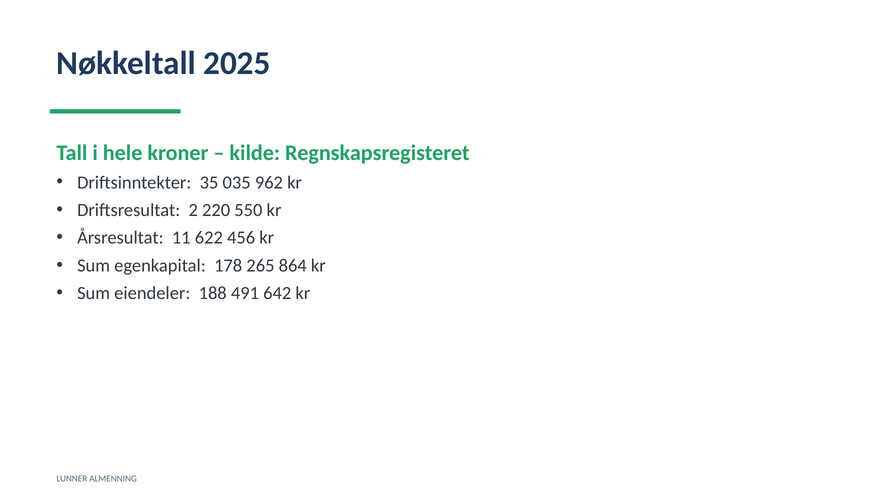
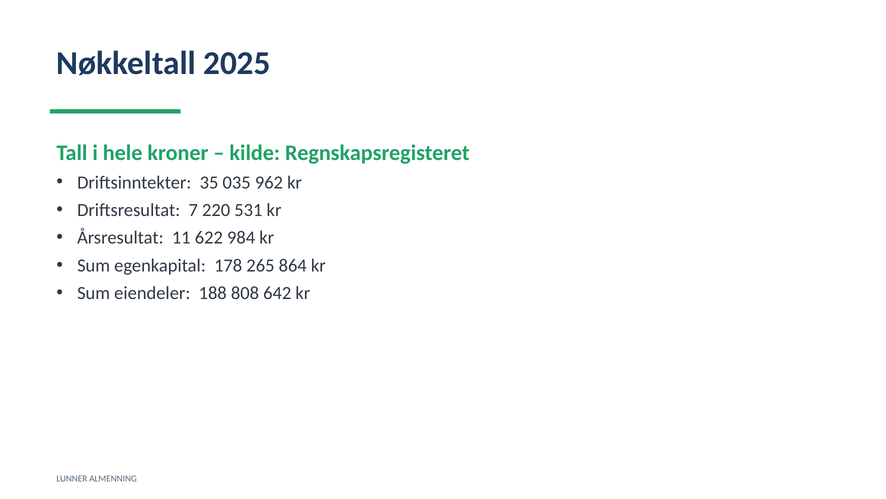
2: 2 -> 7 (193, 210)
550: 550 -> 531 (248, 210)
456: 456 -> 984 (241, 238)
491: 491 -> 808 (245, 293)
